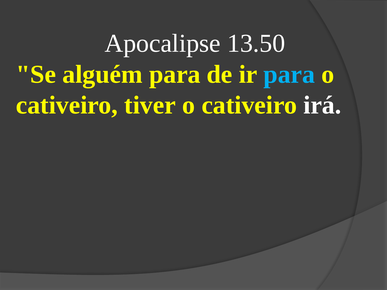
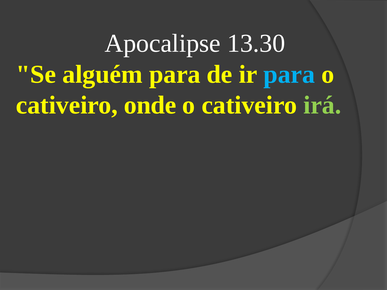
13.50: 13.50 -> 13.30 (256, 43)
tiver: tiver -> onde (150, 105)
irá colour: white -> light green (322, 105)
